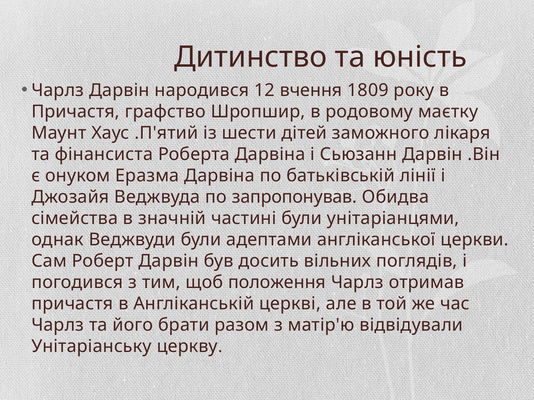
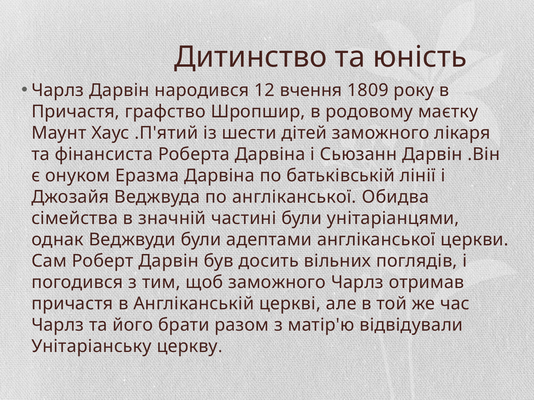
по запропонував: запропонував -> англіканської (294, 197)
щоб положення: положення -> заможного (277, 283)
